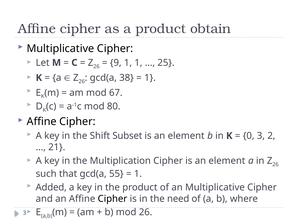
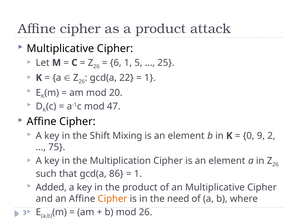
obtain: obtain -> attack (211, 29)
9: 9 -> 6 (116, 63)
1 1: 1 -> 5 (138, 63)
38: 38 -> 22 (127, 78)
67: 67 -> 20 (116, 92)
80: 80 -> 47 (114, 106)
Subset: Subset -> Mixing (127, 136)
0 3: 3 -> 9 (261, 136)
21: 21 -> 75 (57, 147)
55: 55 -> 86 (116, 173)
Cipher colour: black -> orange (112, 198)
